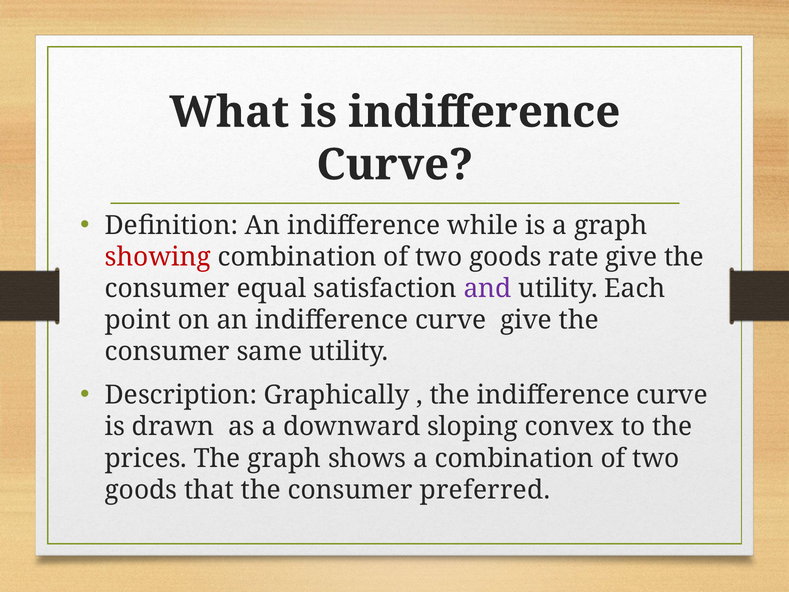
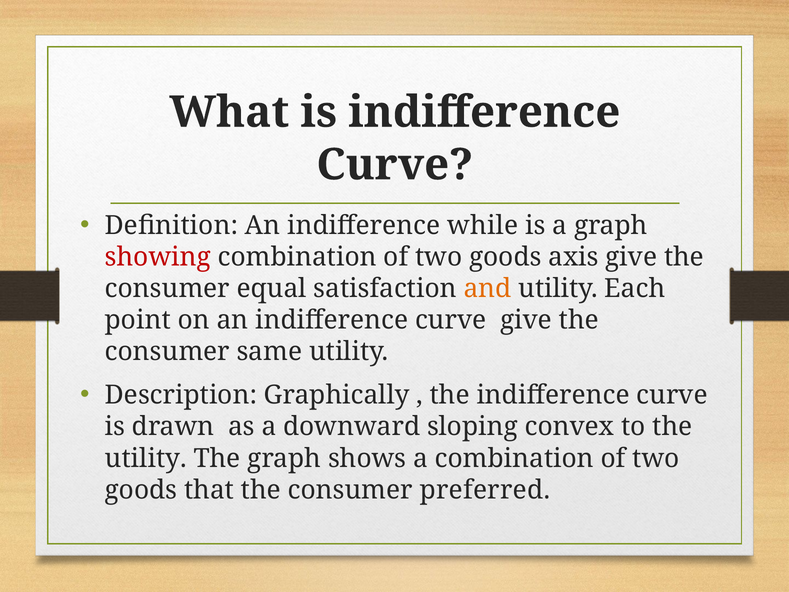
rate: rate -> axis (573, 257)
and colour: purple -> orange (488, 289)
prices: prices -> utility (146, 458)
